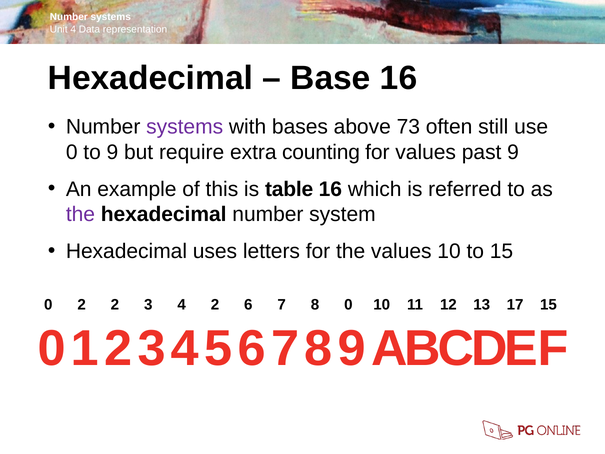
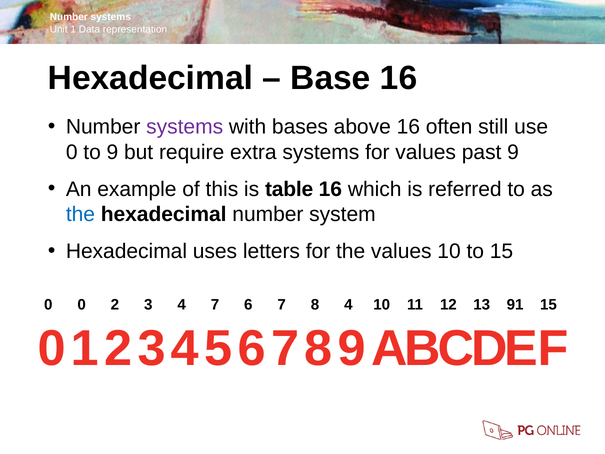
4: 4 -> 1 (73, 29)
above 73: 73 -> 16 (408, 127)
extra counting: counting -> systems (321, 152)
the colour: purple -> blue (80, 214)
0 2: 2 -> 0 (82, 304)
4 2: 2 -> 7 (215, 304)
8 0: 0 -> 4 (348, 304)
17: 17 -> 91 (515, 304)
